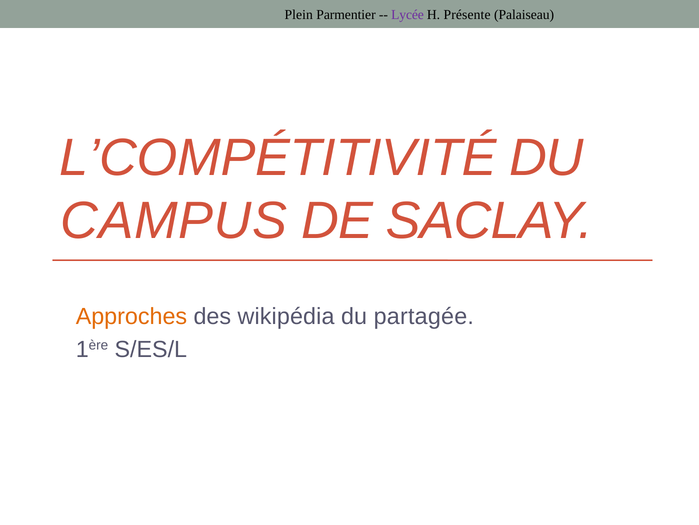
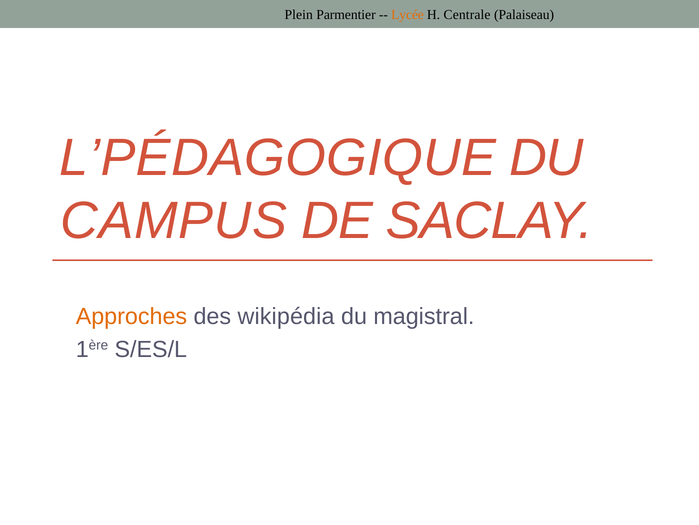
Lycée colour: purple -> orange (408, 15)
Présente: Présente -> Centrale (467, 15)
L’COMPÉTITIVITÉ: L’COMPÉTITIVITÉ -> L’PÉDAGOGIQUE (278, 158)
partagée: partagée -> magistral (424, 316)
